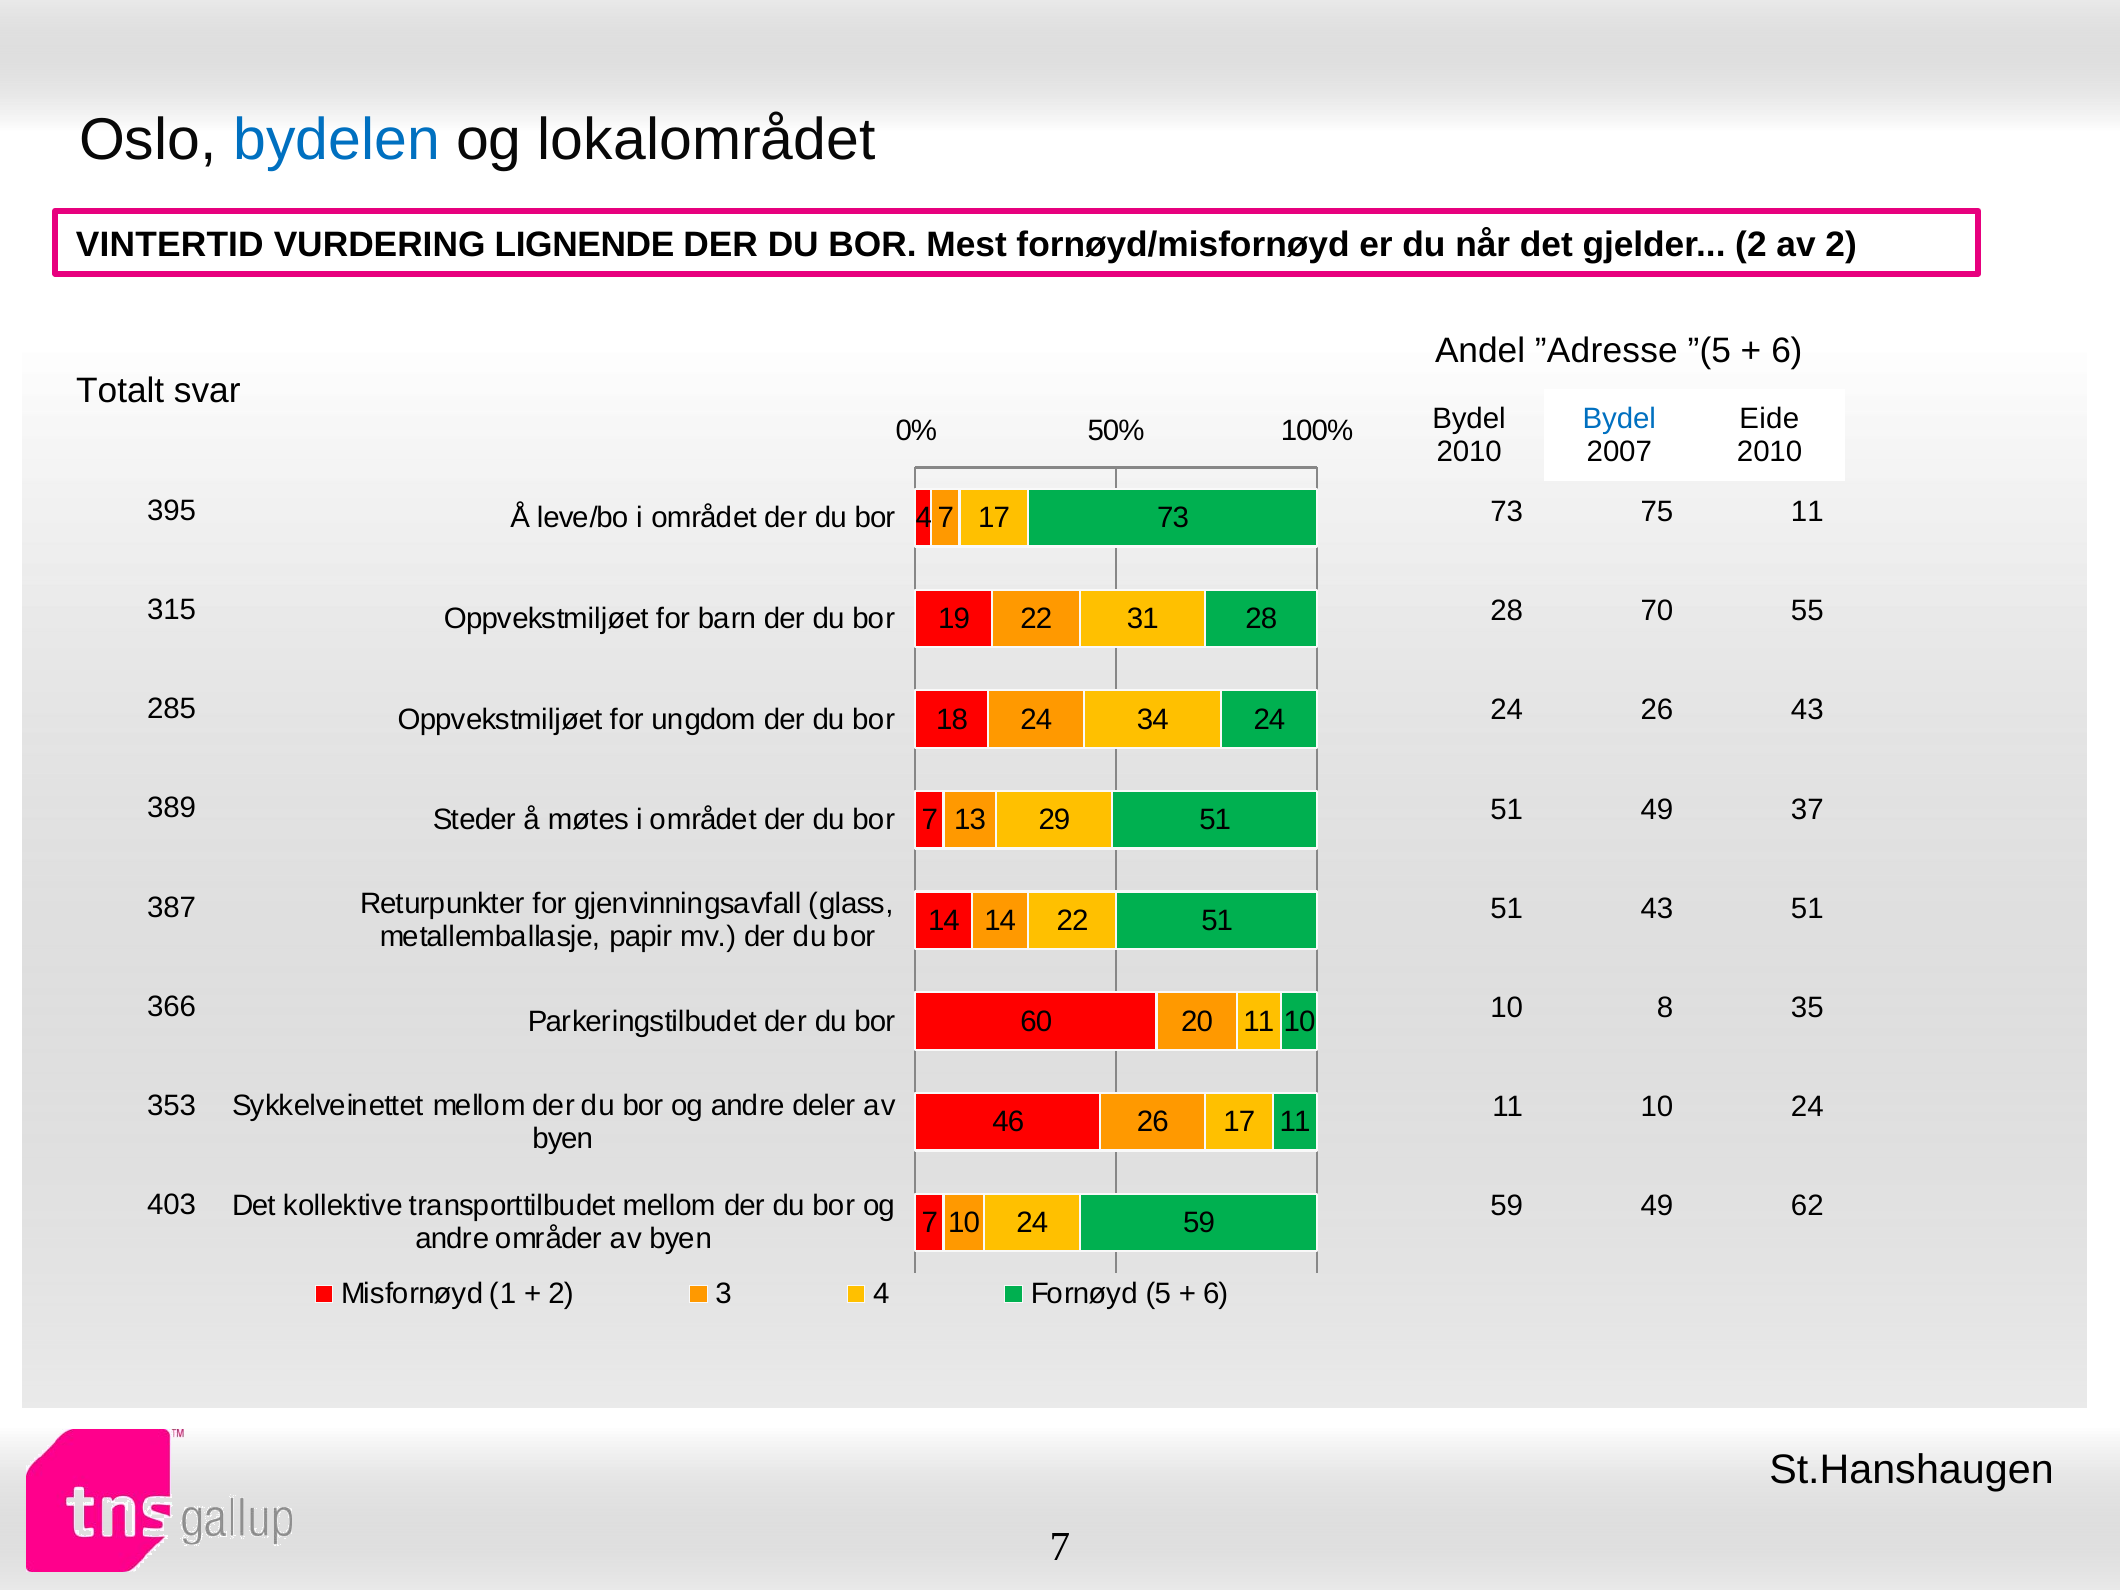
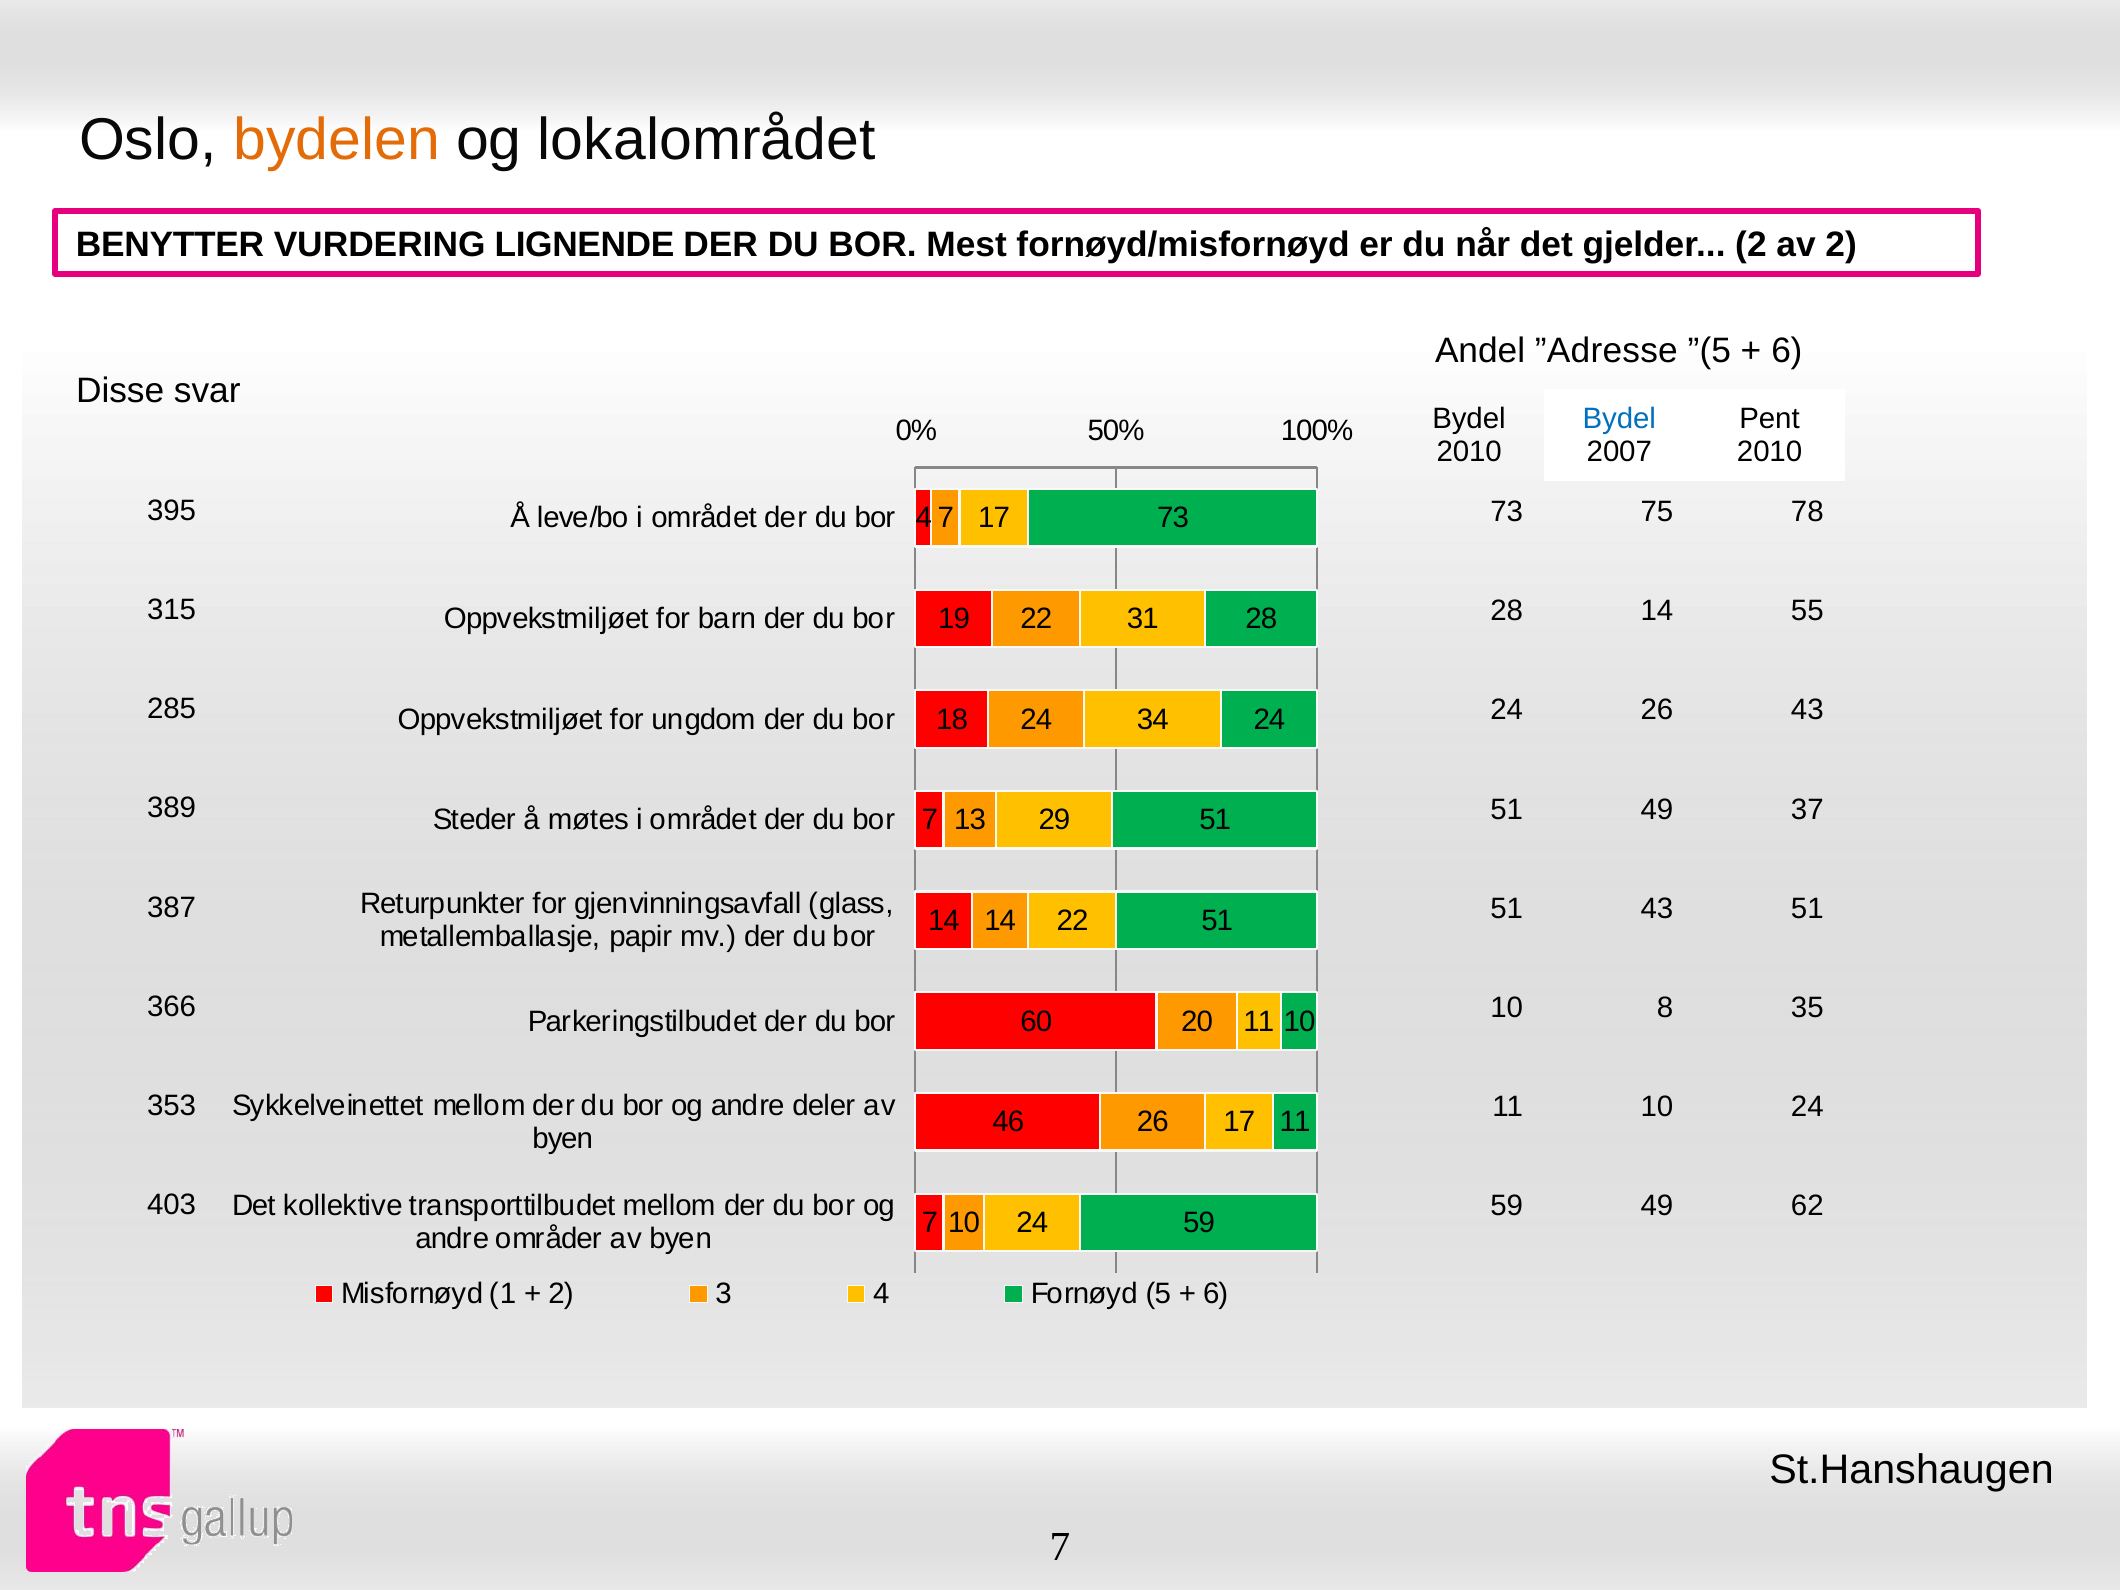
bydelen colour: blue -> orange (337, 140)
VINTERTID: VINTERTID -> BENYTTER (170, 245)
Totalt: Totalt -> Disse (120, 391)
Eide: Eide -> Pent (1770, 419)
75 11: 11 -> 78 (1807, 512)
28 70: 70 -> 14 (1657, 611)
